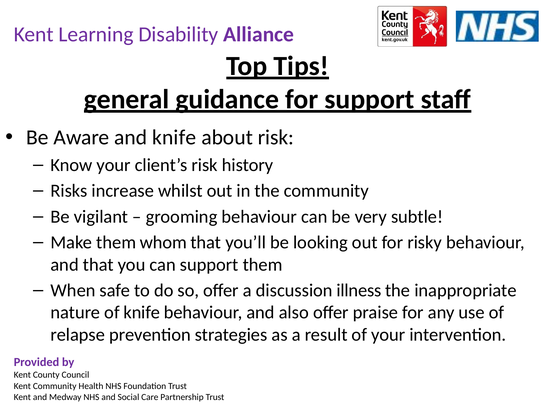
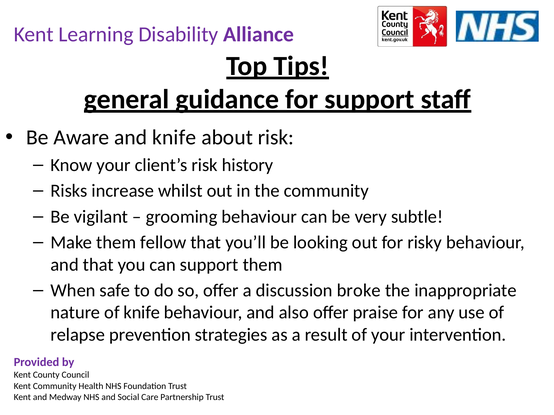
whom: whom -> fellow (163, 243)
illness: illness -> broke (359, 291)
